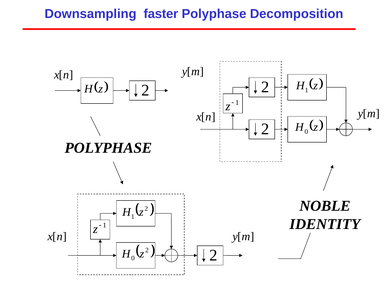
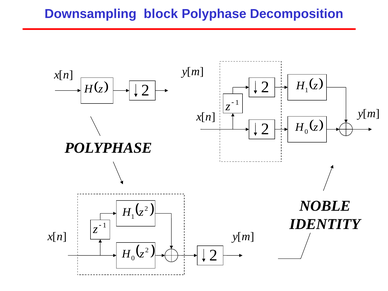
faster: faster -> block (161, 14)
